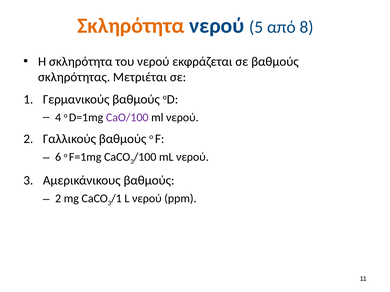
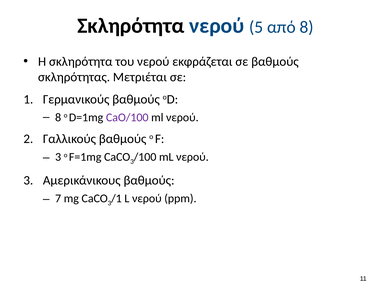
Σκληρότητα colour: orange -> black (131, 26)
4: 4 -> 8 (58, 118)
6: 6 -> 3 (58, 157)
2: 2 -> 7 (58, 199)
